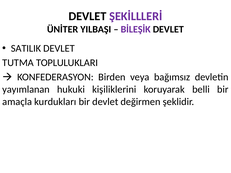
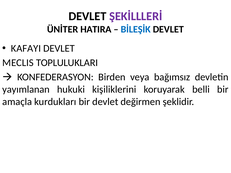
YILBAŞI: YILBAŞI -> HATIRA (96, 29)
BİLEŞİK colour: purple -> blue (136, 29)
SATILIK: SATILIK -> KAFAYI (26, 48)
TUTMA: TUTMA -> MECLIS (18, 63)
